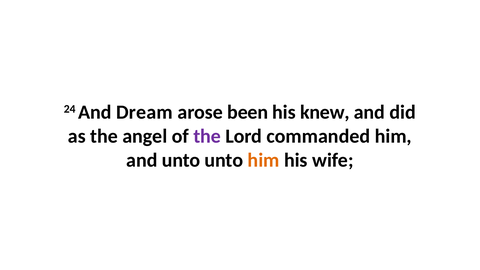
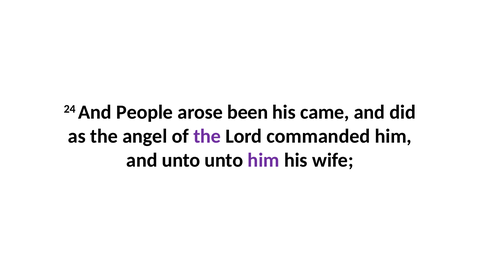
Dream: Dream -> People (145, 112)
knew: knew -> came (325, 112)
him colour: orange -> purple (264, 160)
